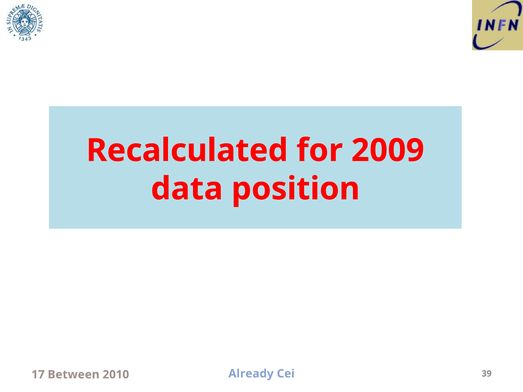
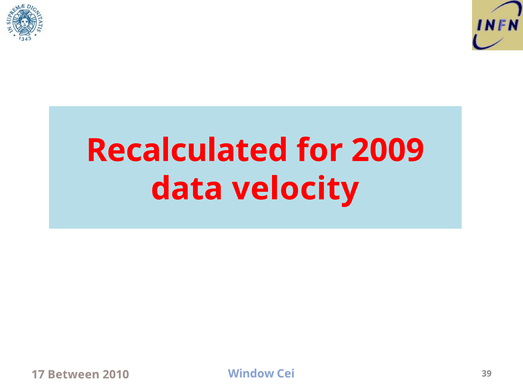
position: position -> velocity (295, 189)
Already: Already -> Window (251, 374)
